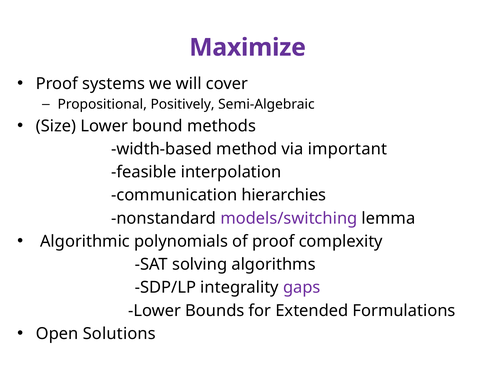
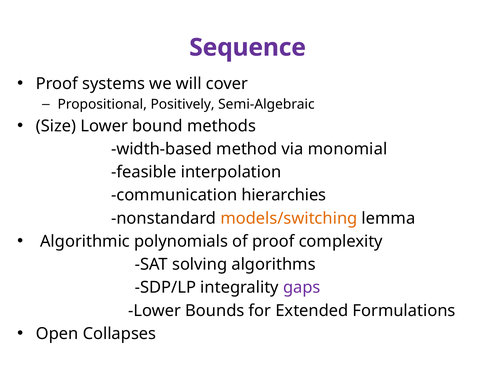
Maximize: Maximize -> Sequence (248, 48)
important: important -> monomial (348, 149)
models/switching colour: purple -> orange (289, 218)
Solutions: Solutions -> Collapses (119, 334)
